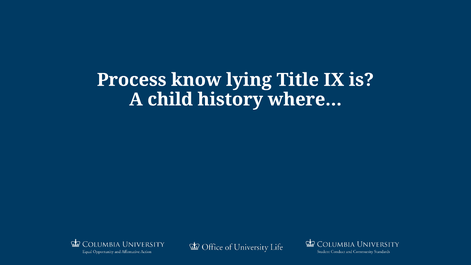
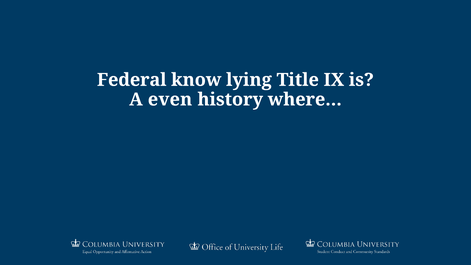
Process: Process -> Federal (132, 80)
child: child -> even (170, 99)
